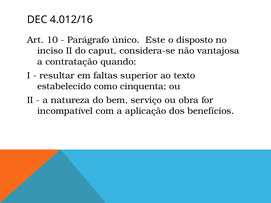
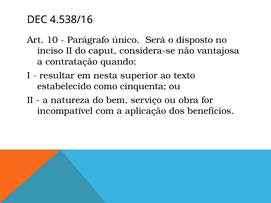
4.012/16: 4.012/16 -> 4.538/16 (71, 20)
Este: Este -> Será (155, 40)
faltas: faltas -> nesta (106, 76)
